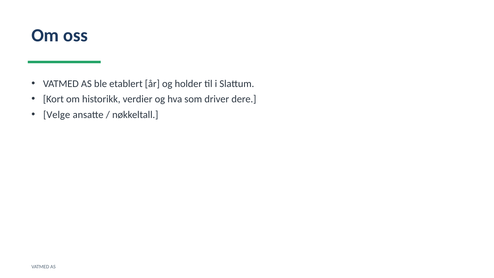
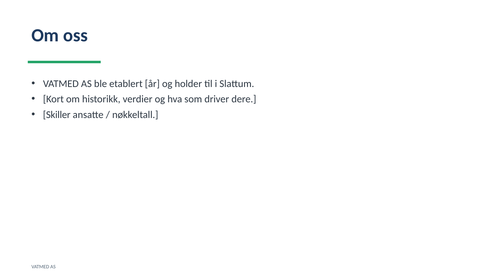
Velge: Velge -> Skiller (57, 115)
